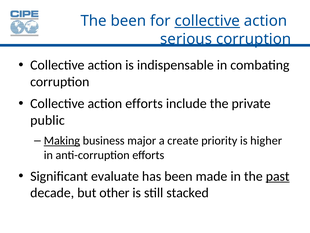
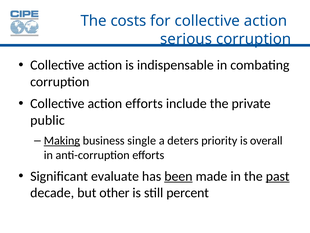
The been: been -> costs (128, 21)
collective underline: present -> none (207, 21)
major: major -> single (142, 140)
create: create -> deters (183, 140)
higher: higher -> overall (266, 140)
been underline: none -> present (178, 176)
stacked: stacked -> percent (188, 192)
